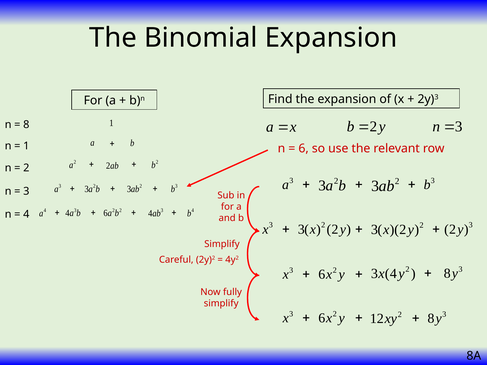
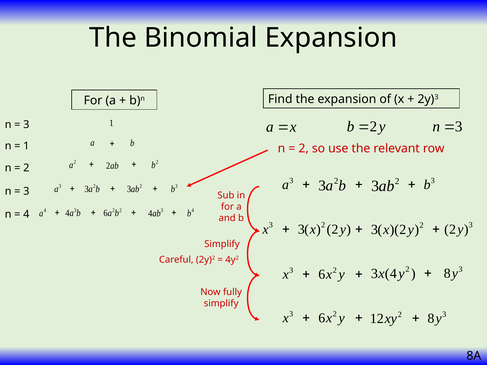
8: 8 -> 3 (26, 125)
6: 6 -> 2 (304, 149)
